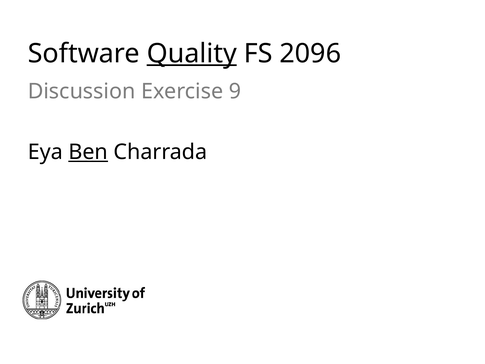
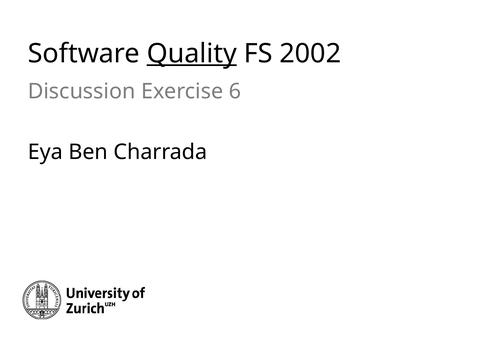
2096: 2096 -> 2002 (310, 53)
9: 9 -> 6 (235, 91)
Ben underline: present -> none (88, 152)
